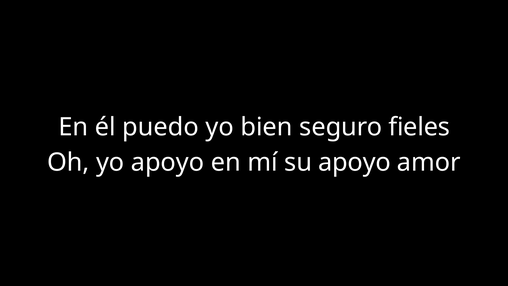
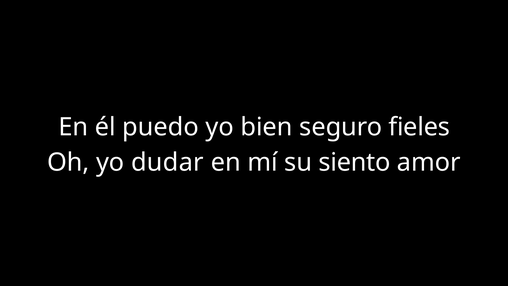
yo apoyo: apoyo -> dudar (167, 162)
su apoyo: apoyo -> siento (355, 162)
